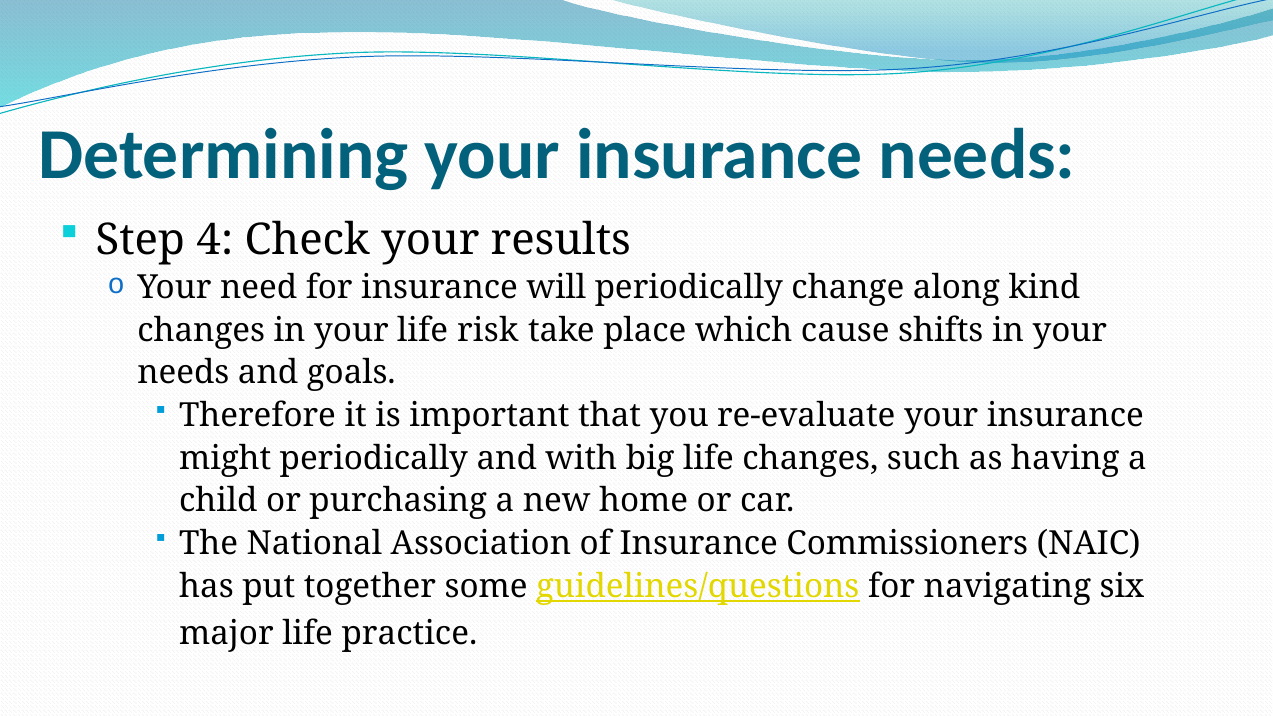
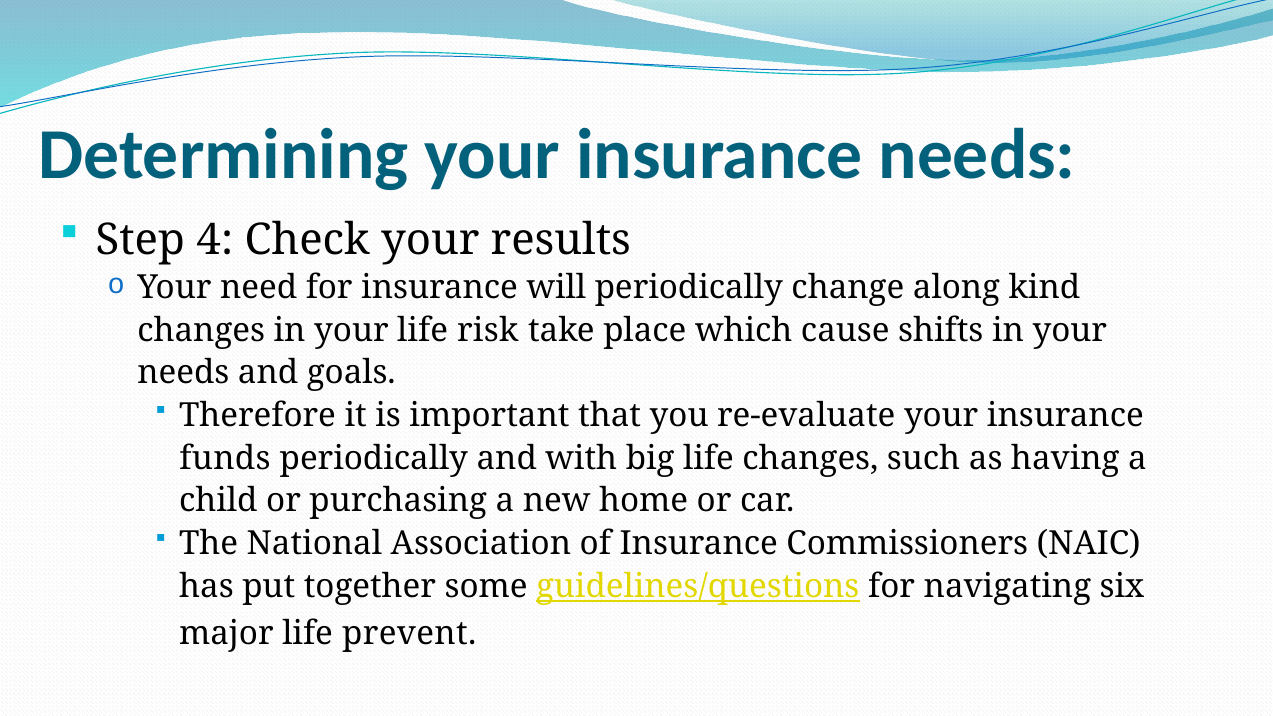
might: might -> funds (225, 458)
practice: practice -> prevent (409, 634)
